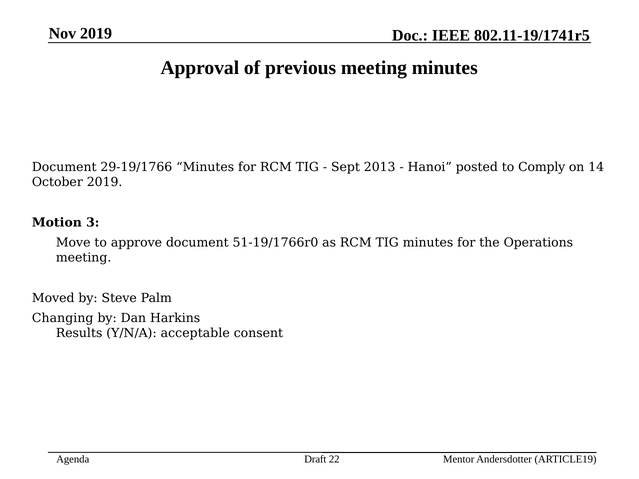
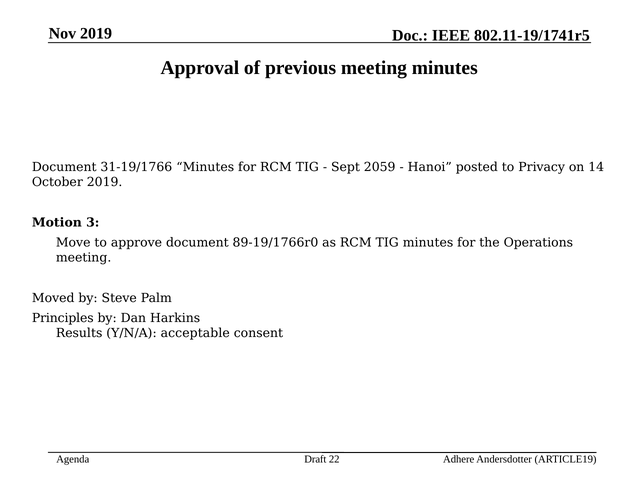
29-19/1766: 29-19/1766 -> 31-19/1766 (136, 167)
2013: 2013 -> 2059 (380, 167)
Comply: Comply -> Privacy (542, 167)
51-19/1766r0: 51-19/1766r0 -> 89-19/1766r0 (275, 243)
Changing: Changing -> Principles (63, 319)
Mentor: Mentor -> Adhere (459, 460)
